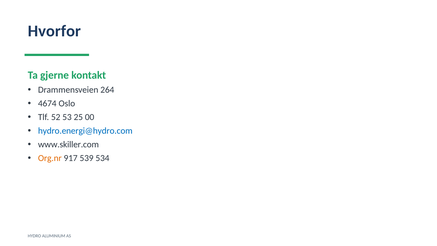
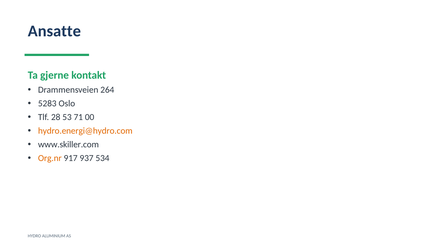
Hvorfor: Hvorfor -> Ansatte (54, 31)
4674: 4674 -> 5283 (47, 104)
52: 52 -> 28 (56, 117)
25: 25 -> 71 (78, 117)
hydro.energi@hydro.com colour: blue -> orange (85, 131)
539: 539 -> 937 (87, 158)
